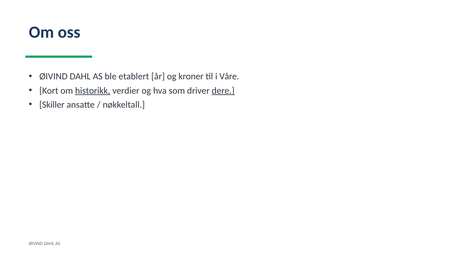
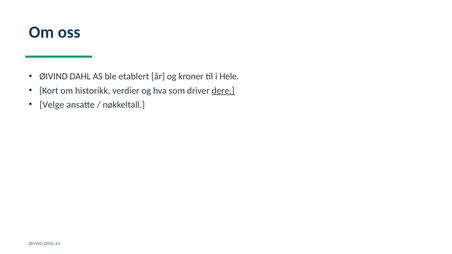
Våre: Våre -> Hele (229, 77)
historikk underline: present -> none (93, 91)
Skiller: Skiller -> Velge (52, 105)
